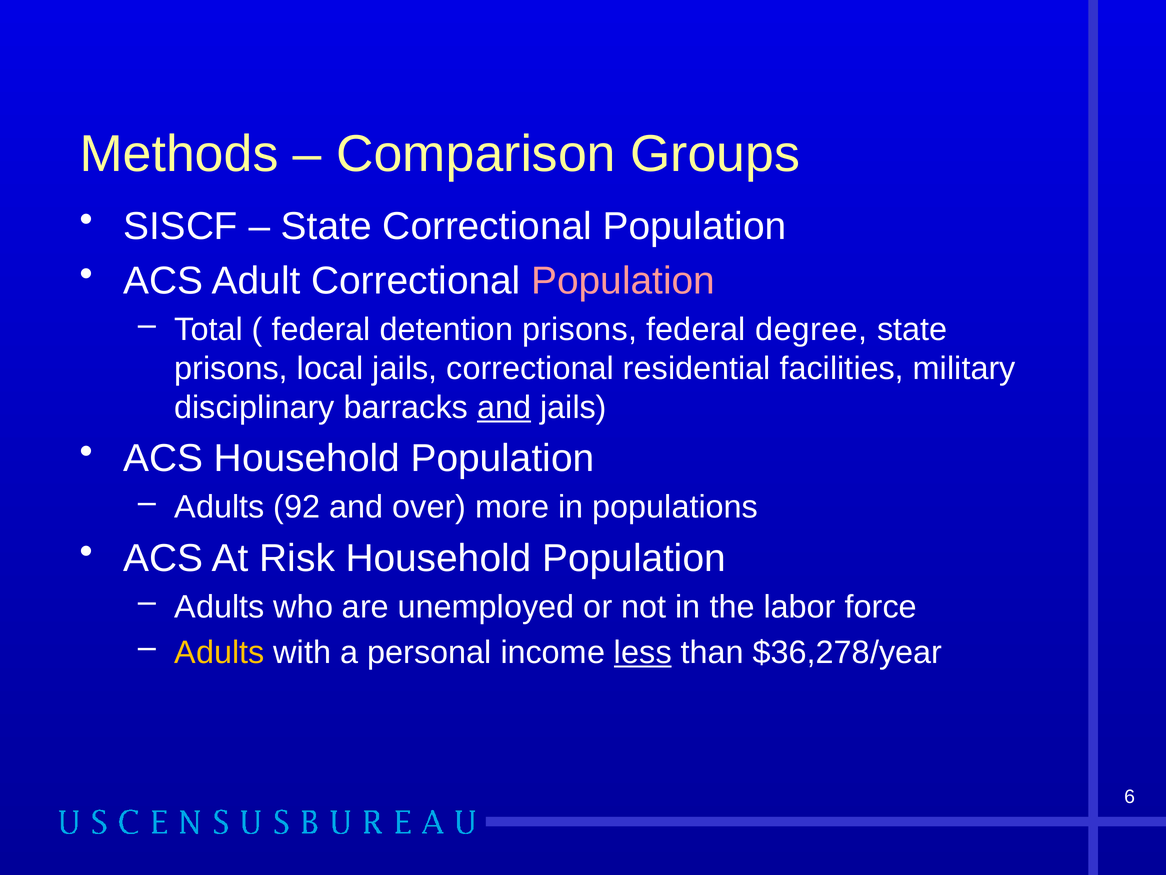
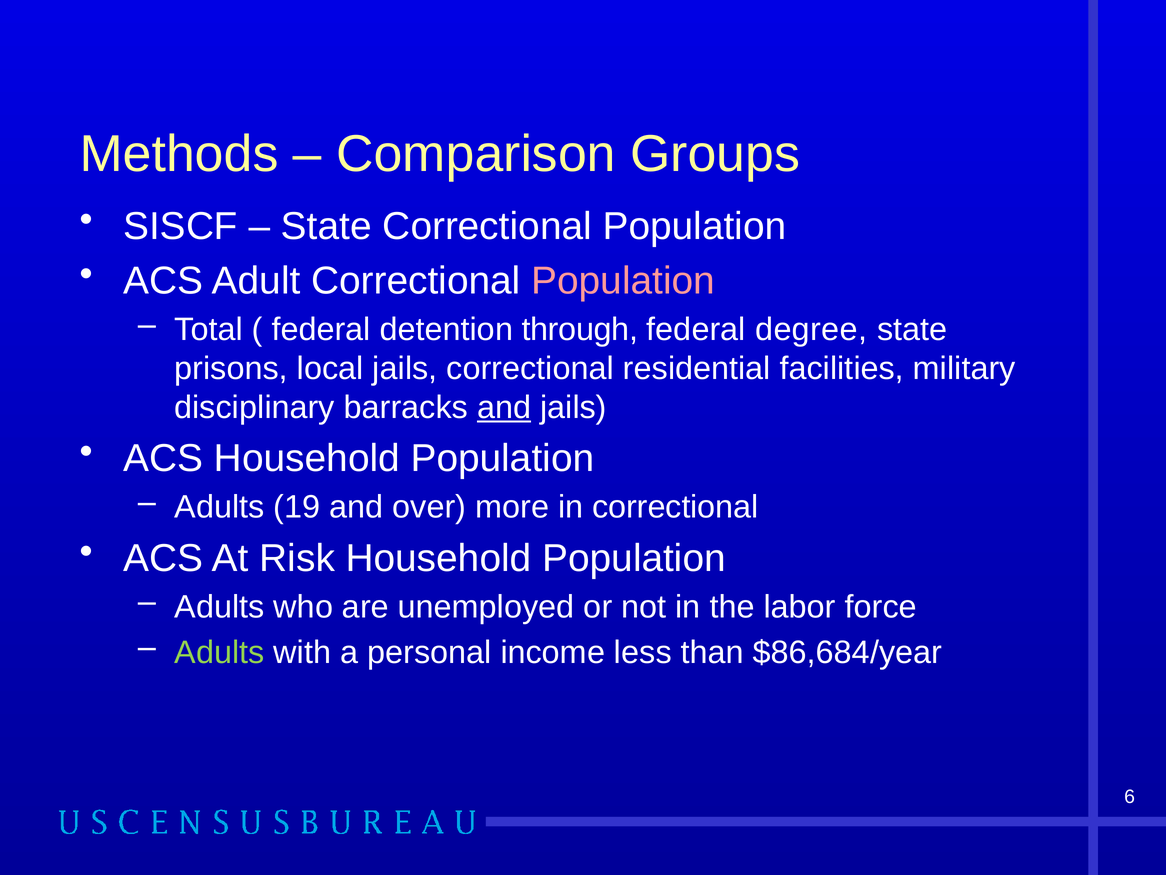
detention prisons: prisons -> through (580, 329)
92: 92 -> 19 (297, 507)
in populations: populations -> correctional (675, 507)
Adults colour: yellow -> light green (219, 652)
less underline: present -> none (643, 652)
$36,278/year: $36,278/year -> $86,684/year (847, 652)
